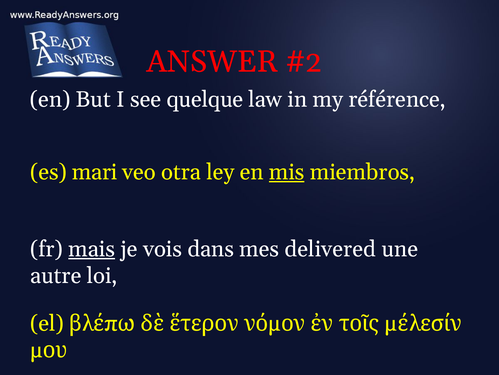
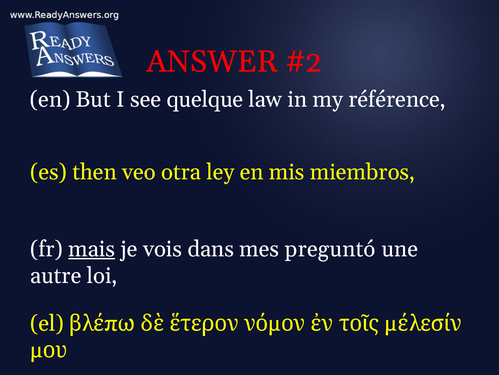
mari: mari -> then (95, 172)
mis underline: present -> none (287, 172)
delivered: delivered -> preguntó (330, 249)
